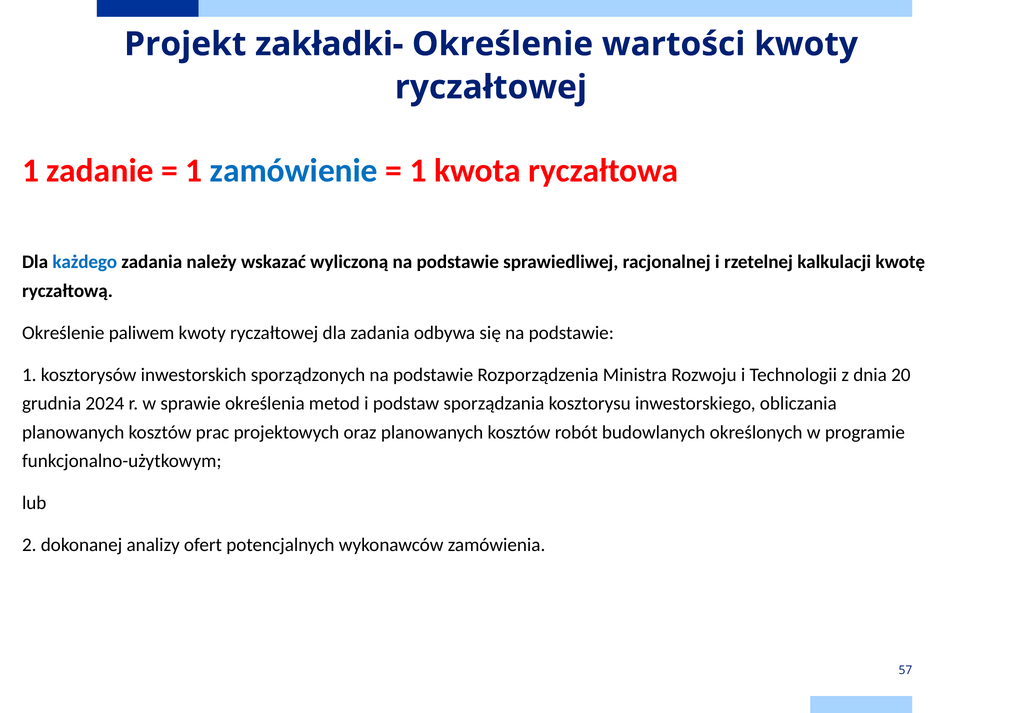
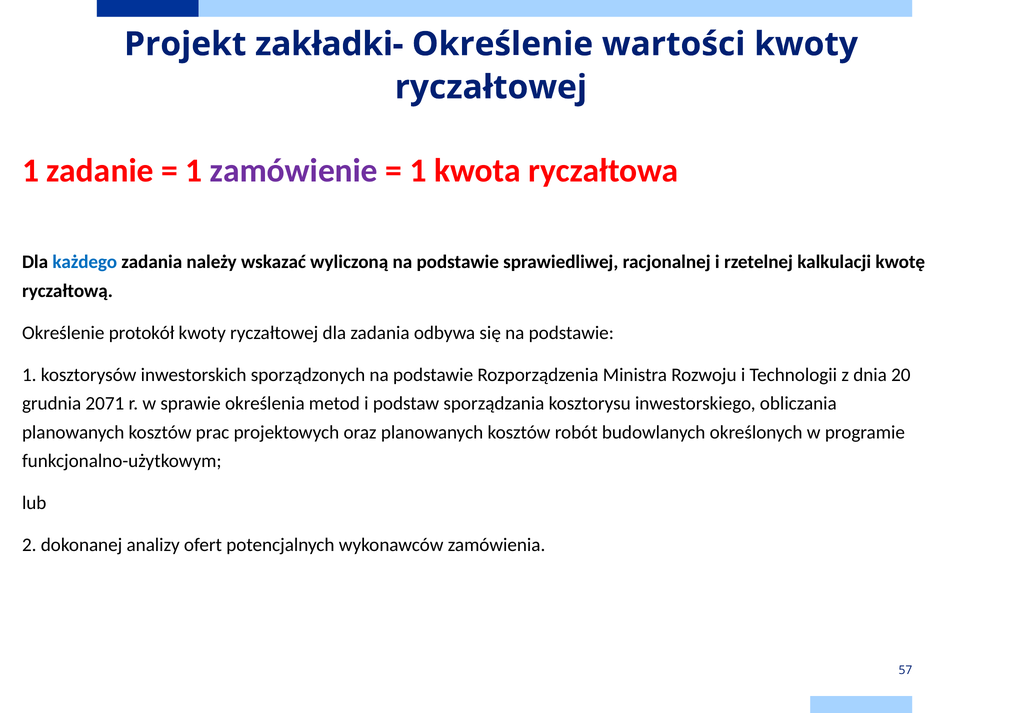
zamówienie colour: blue -> purple (294, 171)
paliwem: paliwem -> protokół (142, 333)
2024: 2024 -> 2071 (105, 404)
